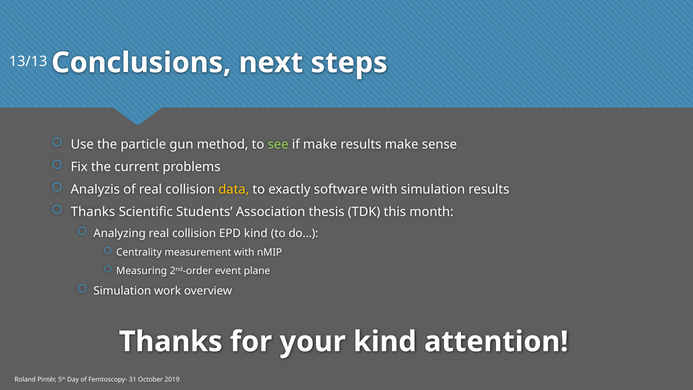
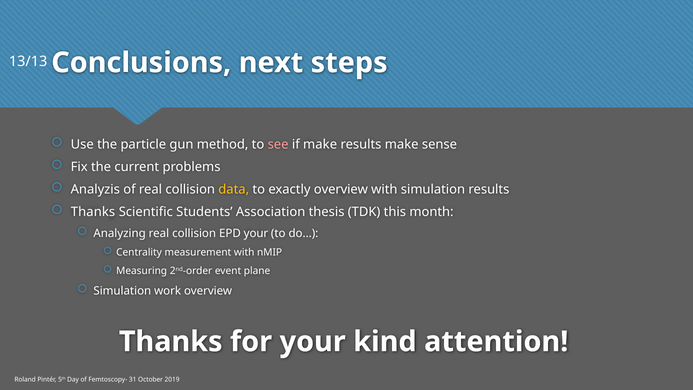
see colour: light green -> pink (278, 144)
exactly software: software -> overview (341, 189)
EPD kind: kind -> your (256, 233)
